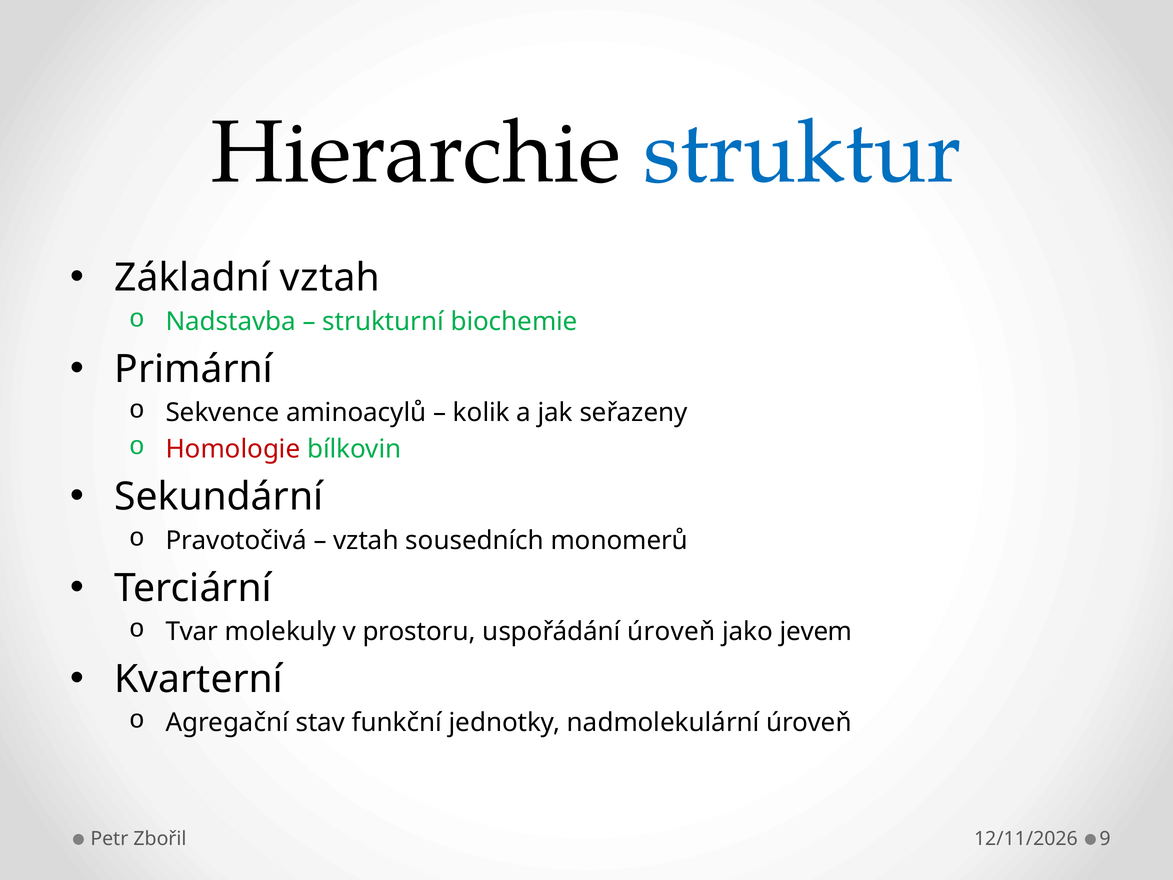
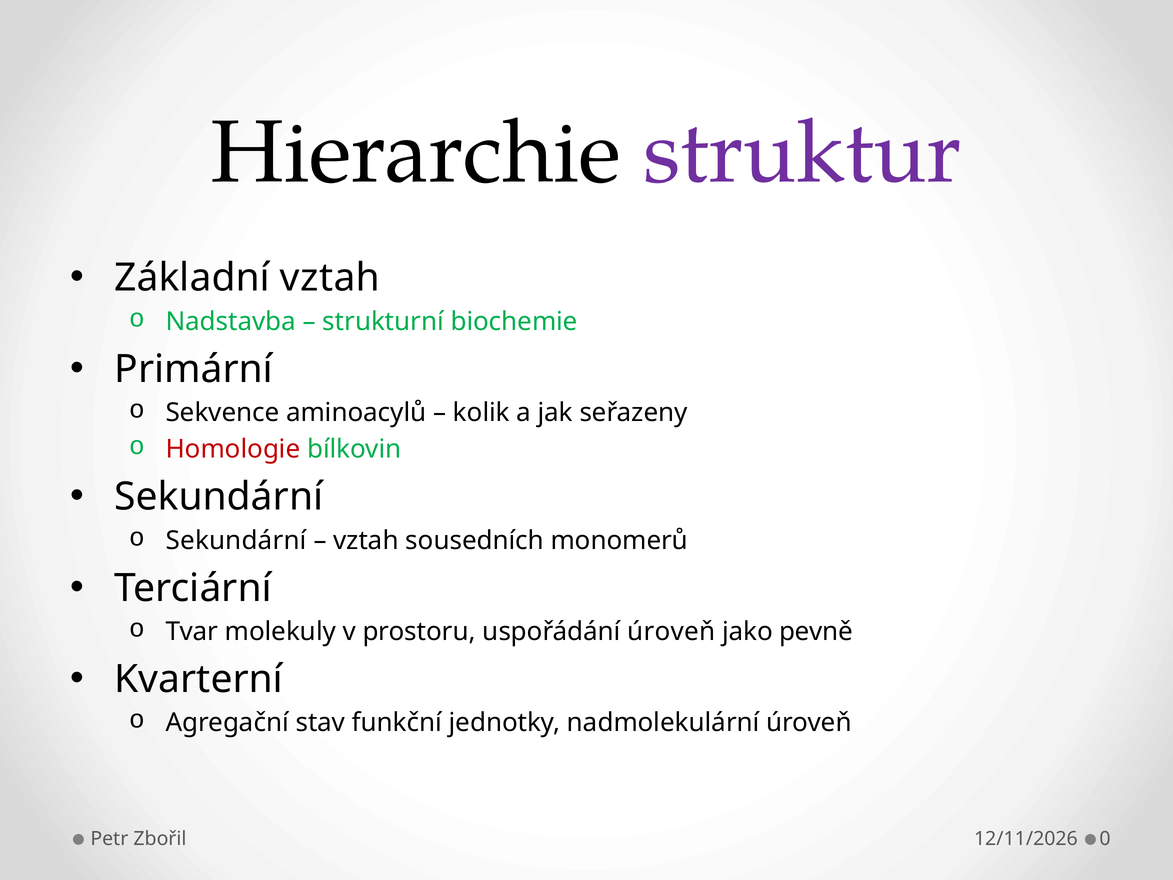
struktur colour: blue -> purple (802, 153)
Pravotočivá: Pravotočivá -> Sekundární (236, 540)
jevem: jevem -> pevně (816, 631)
9: 9 -> 0 (1105, 839)
